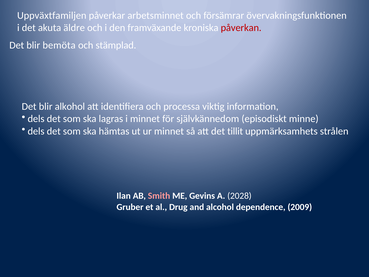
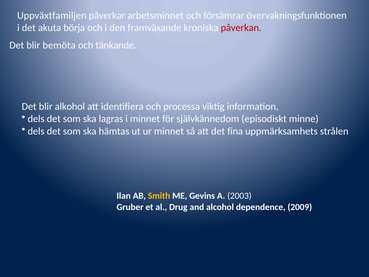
äldre: äldre -> börja (74, 28)
stämplad: stämplad -> tänkande (116, 45)
tillit: tillit -> fina (235, 131)
Smith colour: pink -> yellow (159, 196)
2028: 2028 -> 2003 (239, 196)
